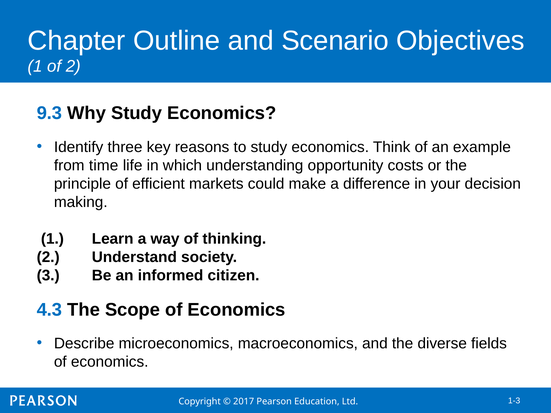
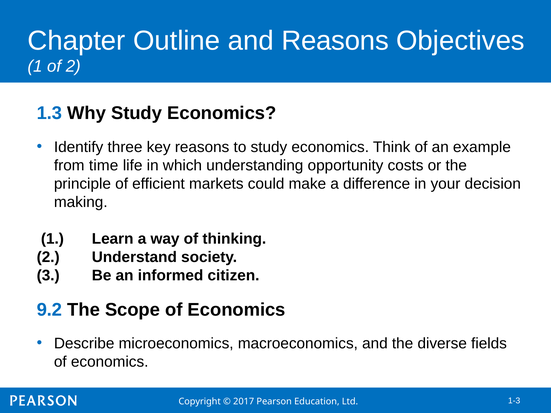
and Scenario: Scenario -> Reasons (335, 41)
9.3: 9.3 -> 1.3 (49, 113)
4.3: 4.3 -> 9.2 (49, 310)
